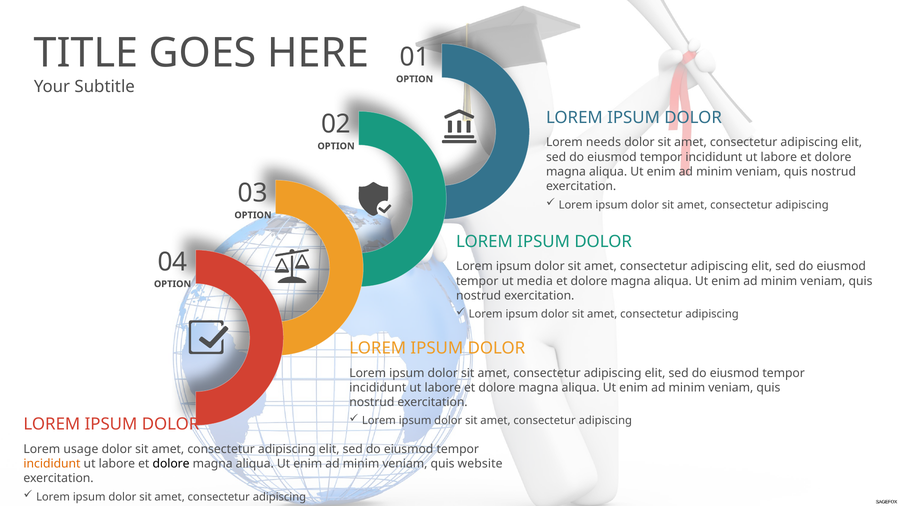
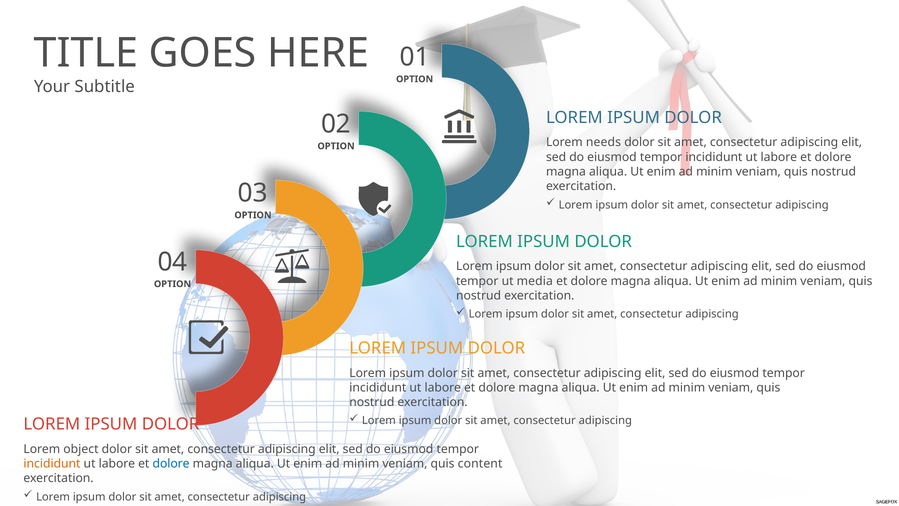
usage: usage -> object (81, 449)
dolore colour: black -> blue (171, 463)
website: website -> content (480, 463)
